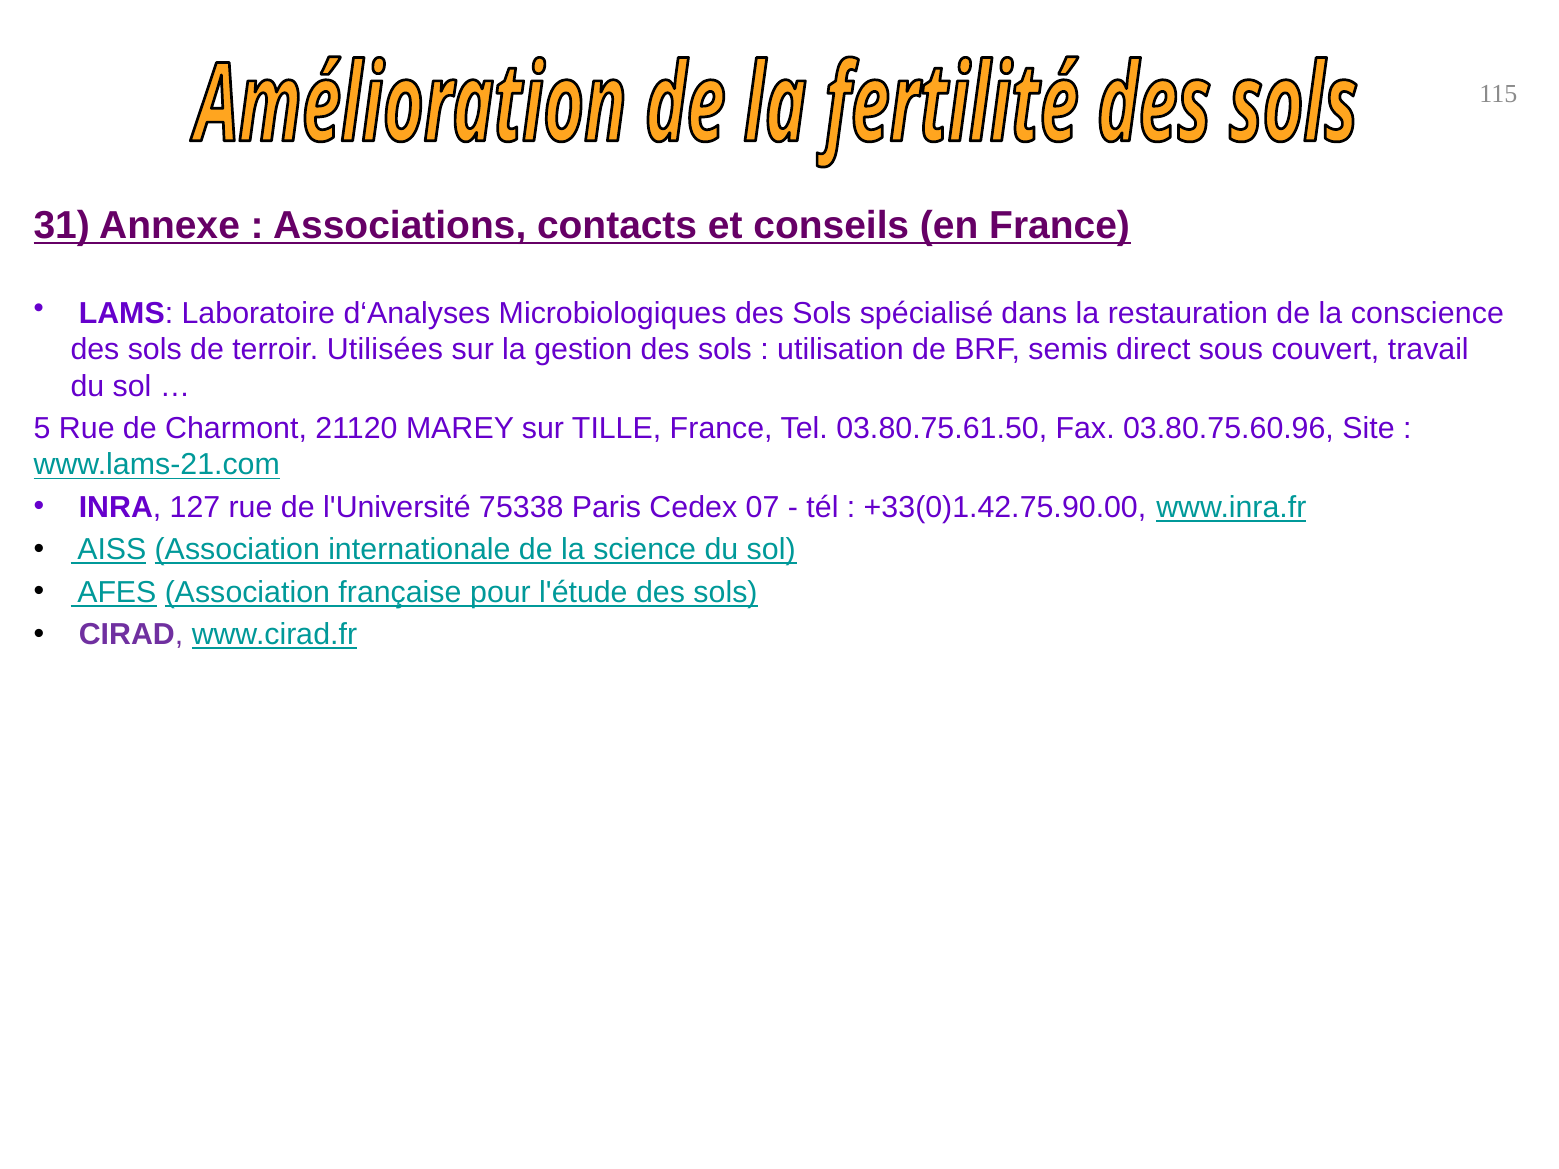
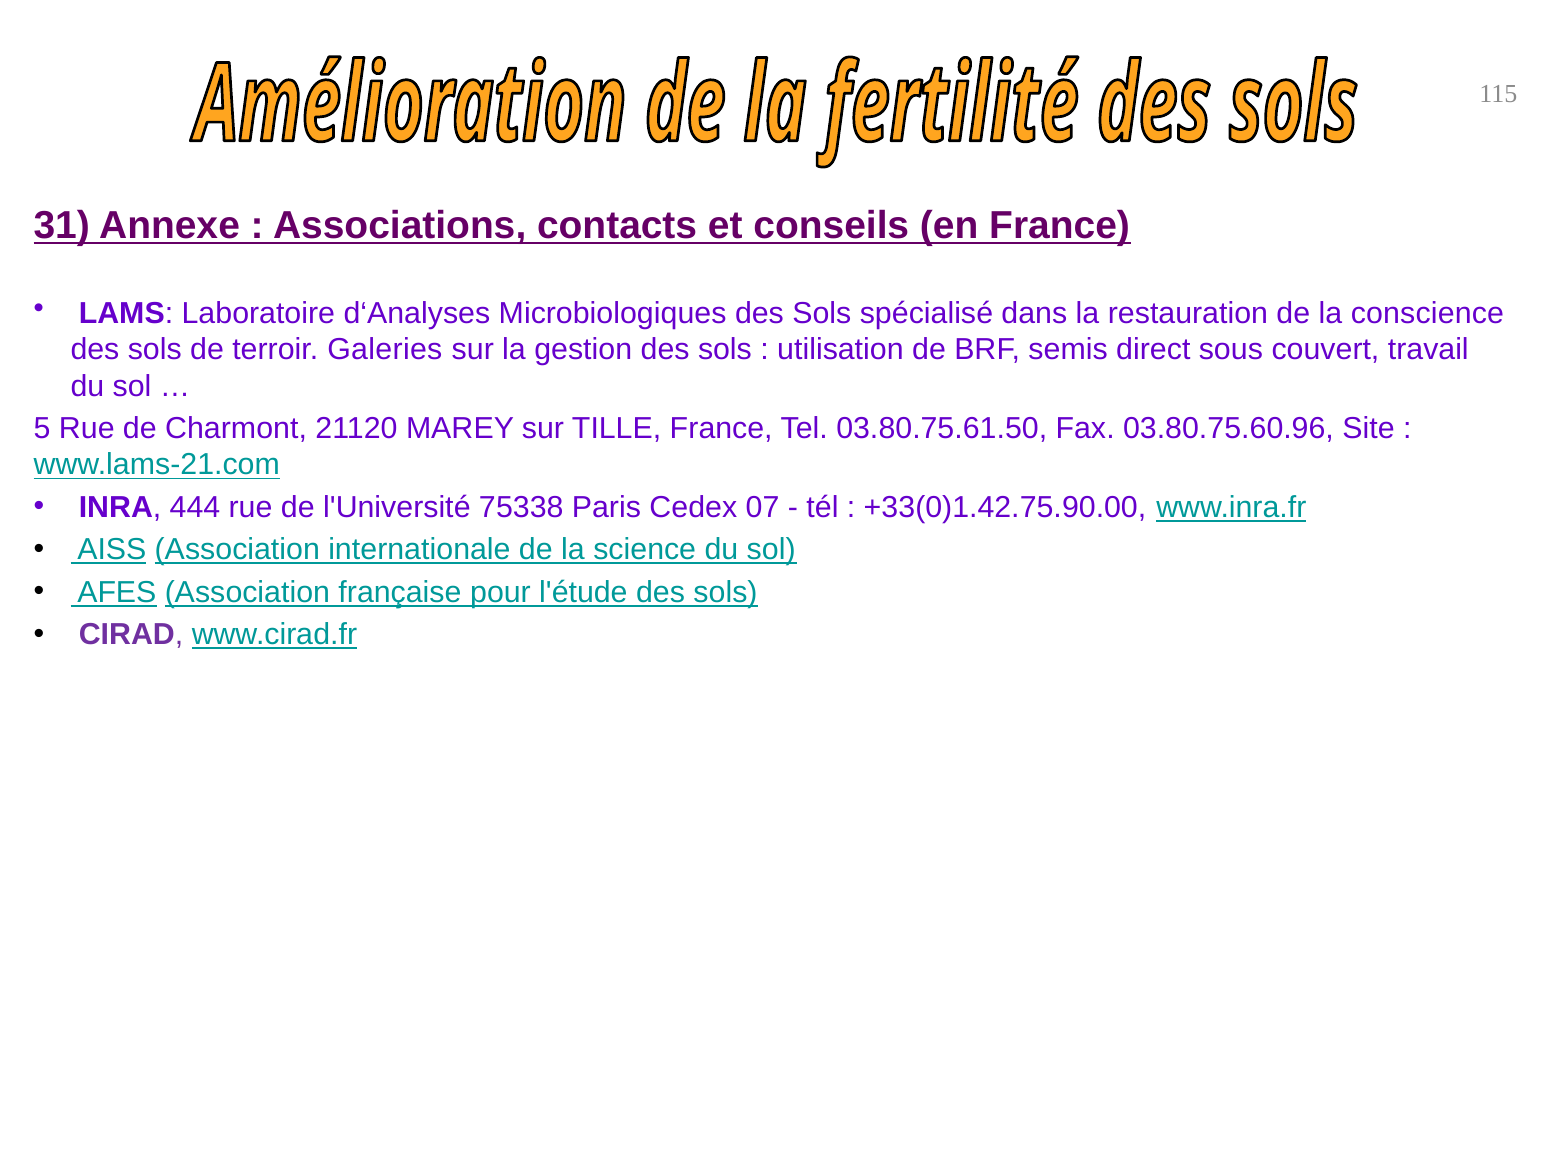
Utilisées: Utilisées -> Galeries (385, 350)
127: 127 -> 444 (195, 508)
